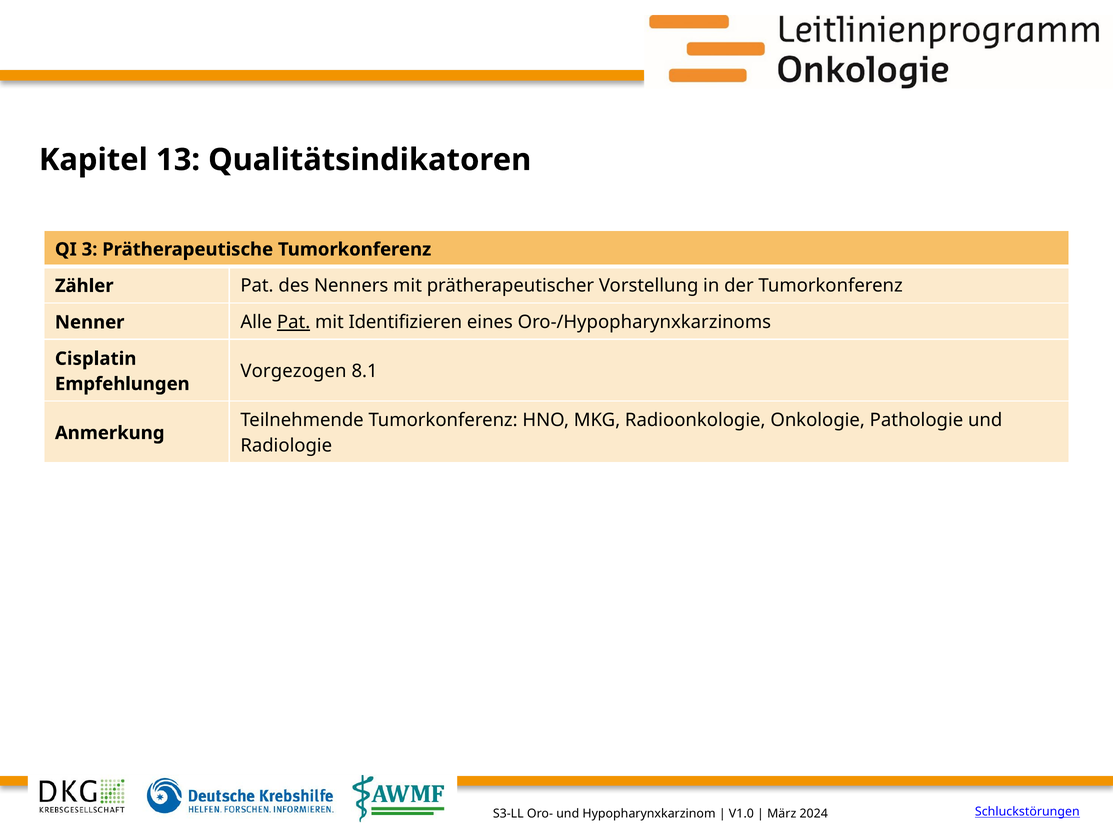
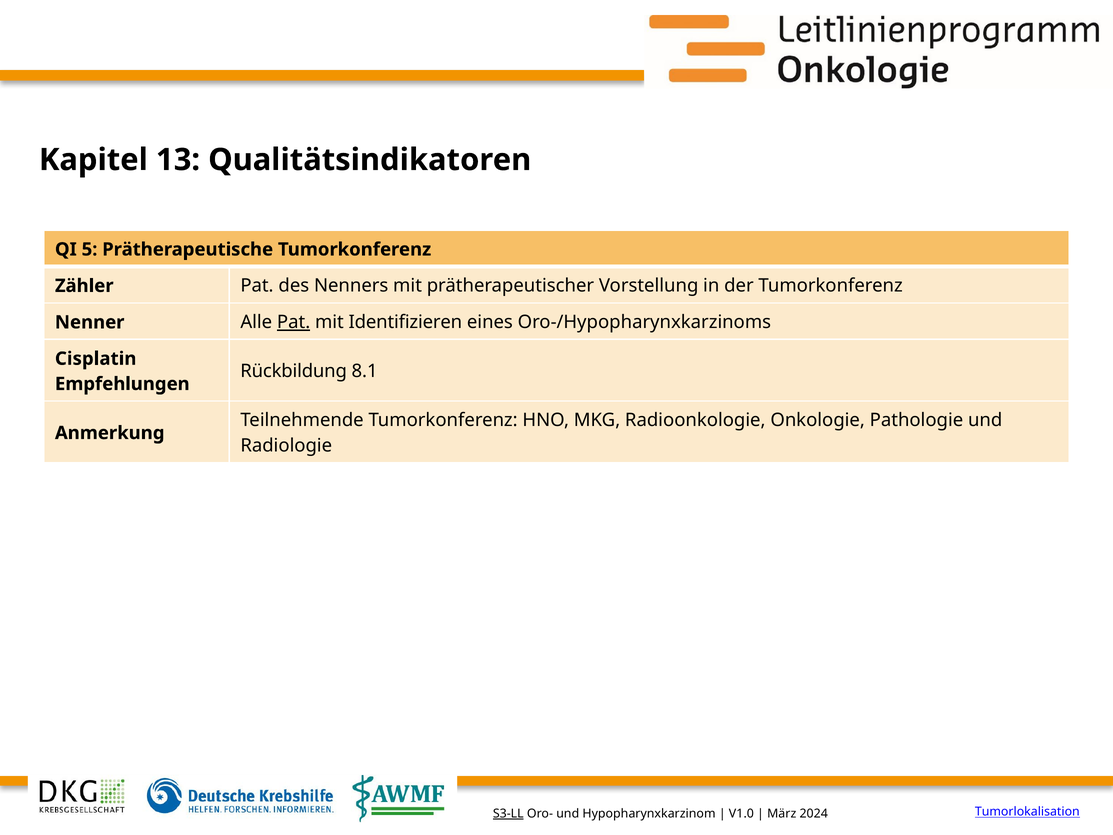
3: 3 -> 5 (90, 249)
Vorgezogen: Vorgezogen -> Rückbildung (294, 371)
S3-LL underline: none -> present (508, 814)
Schluckstörungen: Schluckstörungen -> Tumorlokalisation (1027, 811)
